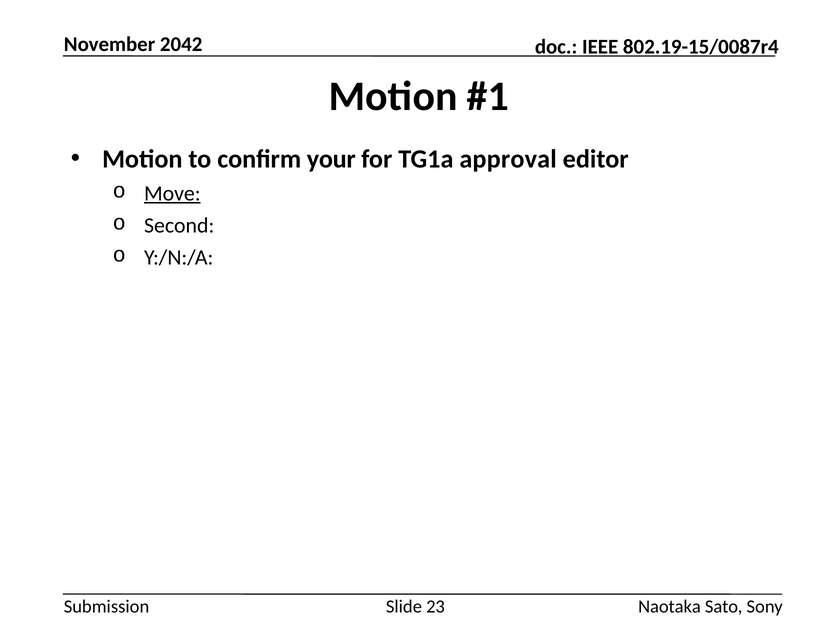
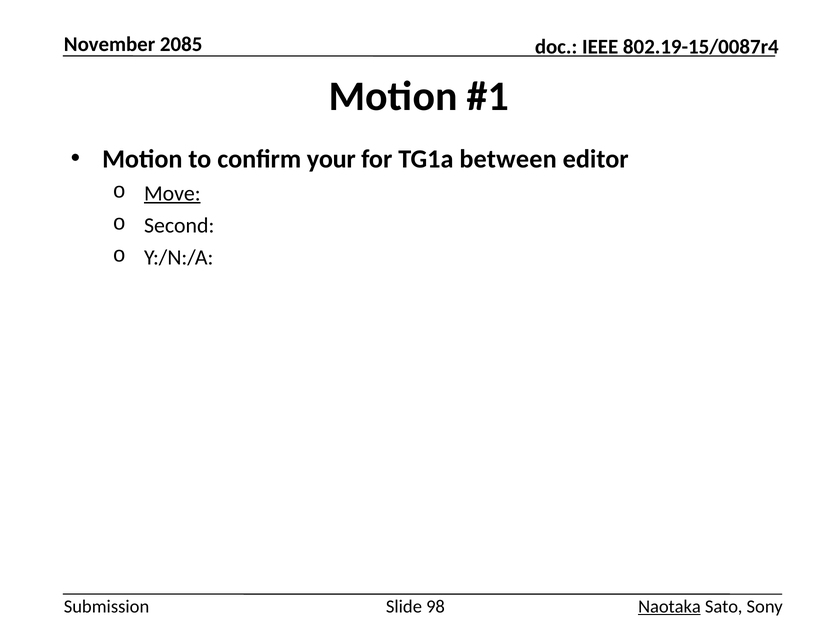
2042: 2042 -> 2085 (181, 44)
approval: approval -> between (508, 159)
23: 23 -> 98 (436, 606)
Naotaka underline: none -> present (669, 606)
